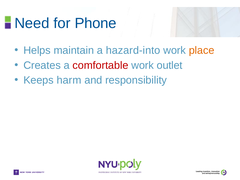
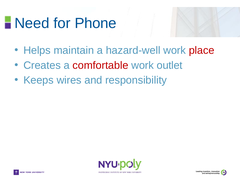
hazard-into: hazard-into -> hazard-well (133, 50)
place colour: orange -> red (202, 50)
harm: harm -> wires (69, 80)
